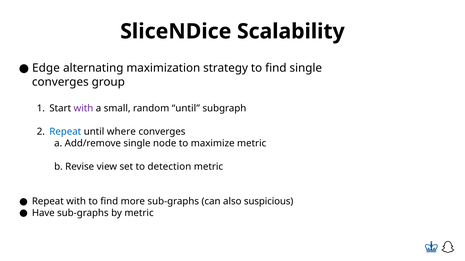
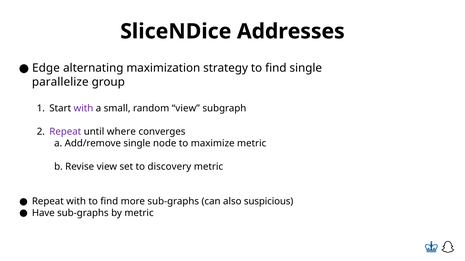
Scalability: Scalability -> Addresses (291, 31)
converges: converges -> parallelize (60, 82)
random until: until -> view (186, 109)
Repeat colour: blue -> purple (65, 132)
detection: detection -> discovery (169, 167)
